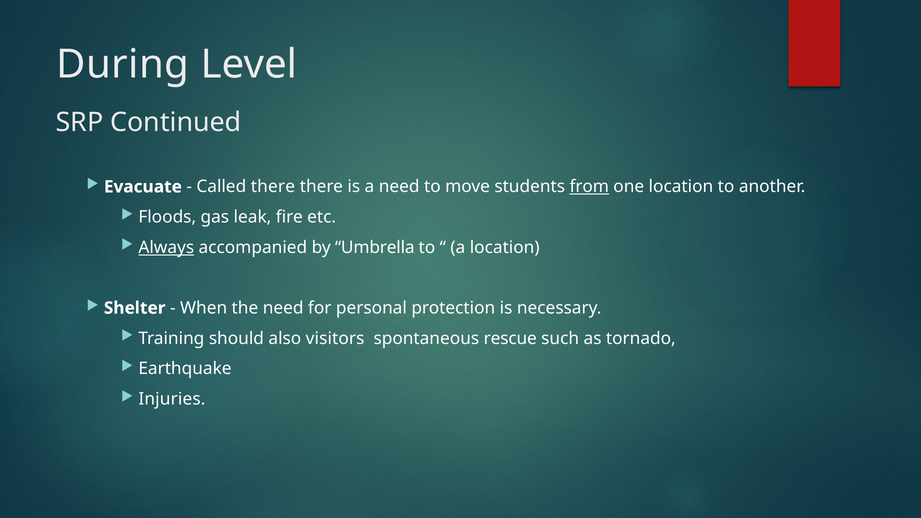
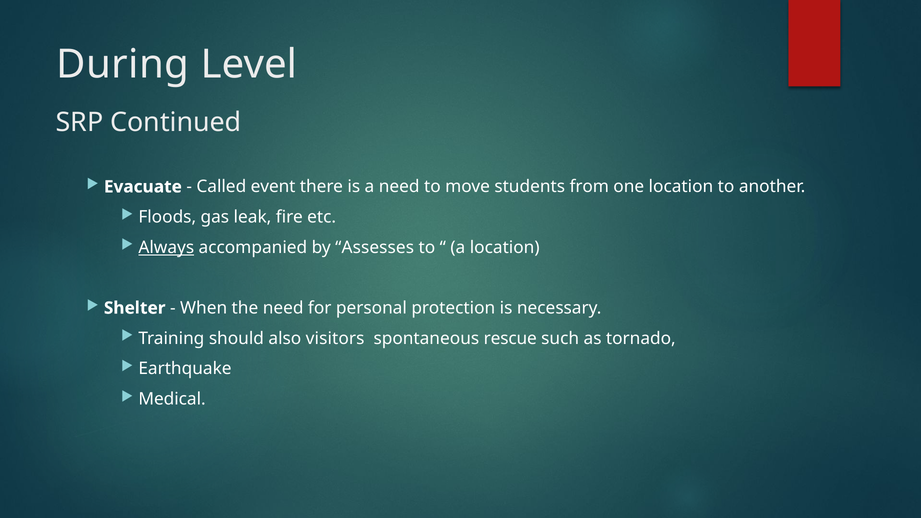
Called there: there -> event (273, 187)
from underline: present -> none (589, 187)
Umbrella: Umbrella -> Assesses (375, 247)
Injuries: Injuries -> Medical (172, 399)
